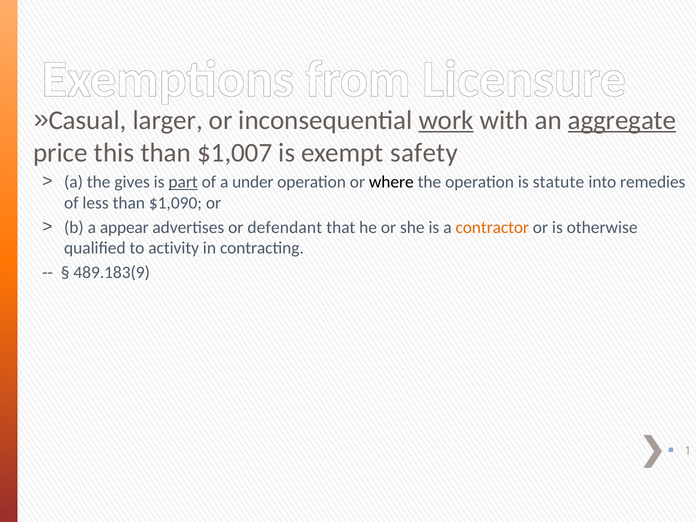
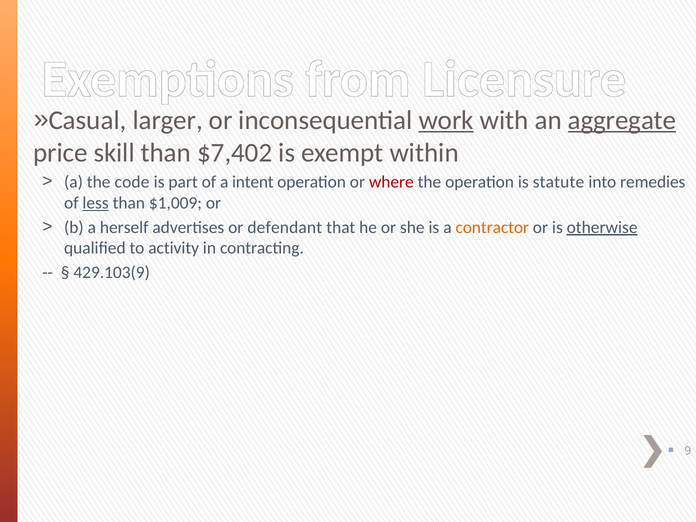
this: this -> skill (114, 153)
$1,007: $1,007 -> $7,402 (235, 153)
safety: safety -> within (424, 153)
gives: gives -> code (132, 182)
part underline: present -> none (183, 182)
under: under -> intent (253, 182)
where colour: black -> red (391, 182)
less underline: none -> present (96, 203)
$1,090: $1,090 -> $1,009 (175, 203)
appear: appear -> herself (124, 227)
otherwise underline: none -> present (602, 227)
489.183(9: 489.183(9 -> 429.103(9 (112, 273)
1: 1 -> 9 (688, 451)
